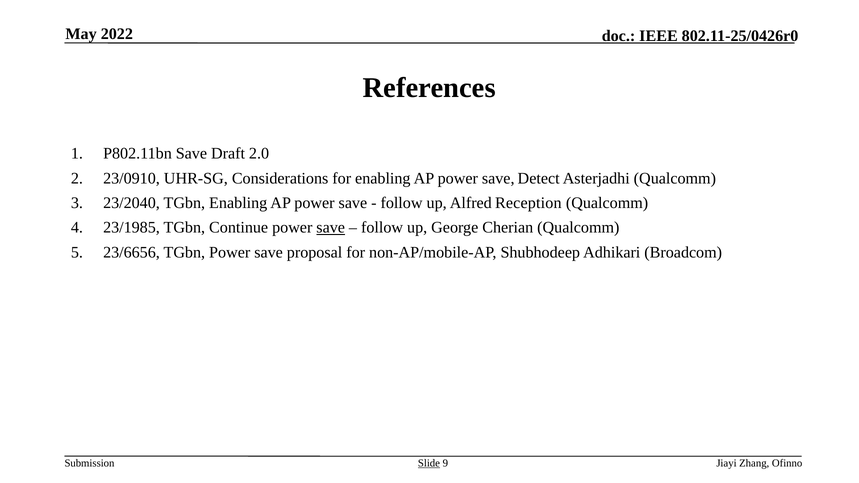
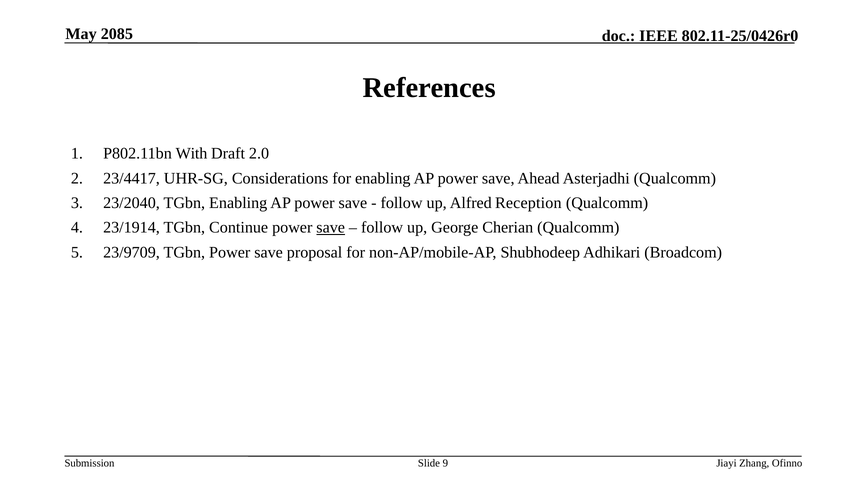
2022: 2022 -> 2085 (117, 34)
P802.11bn Save: Save -> With (191, 154)
23/0910: 23/0910 -> 23/4417 (131, 178)
Detect: Detect -> Ahead (539, 178)
23/1985: 23/1985 -> 23/1914 (131, 228)
23/6656: 23/6656 -> 23/9709 (131, 252)
Slide underline: present -> none (429, 463)
